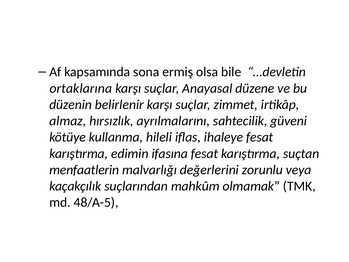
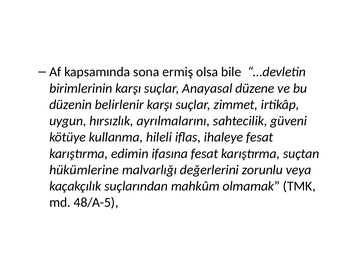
ortaklarına: ortaklarına -> birimlerinin (81, 88)
almaz: almaz -> uygun (68, 121)
menfaatlerin: menfaatlerin -> hükümlerine (84, 170)
